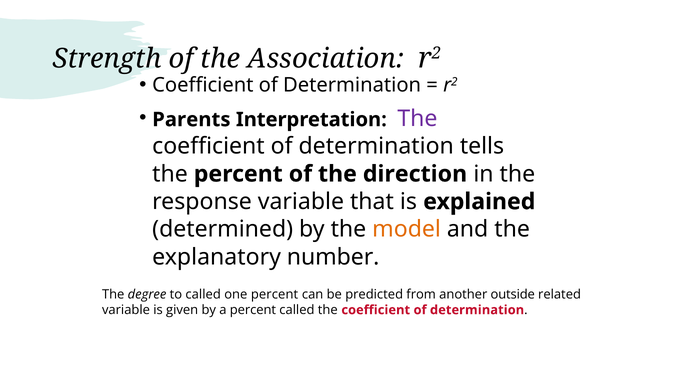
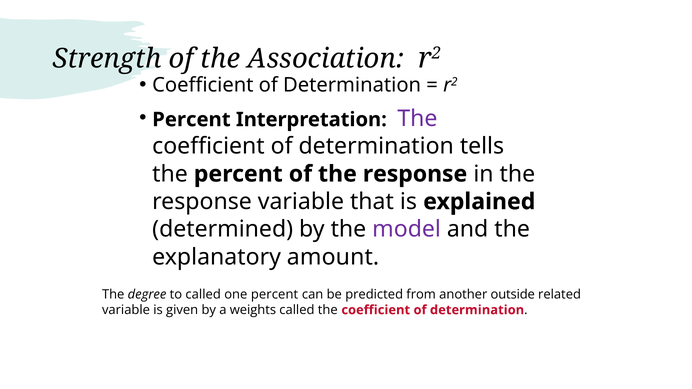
Parents: Parents -> Percent (191, 120)
of the direction: direction -> response (415, 174)
model colour: orange -> purple (407, 229)
number: number -> amount (333, 257)
a percent: percent -> weights (253, 310)
